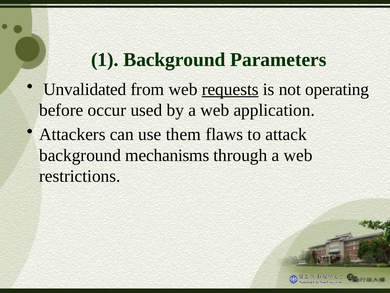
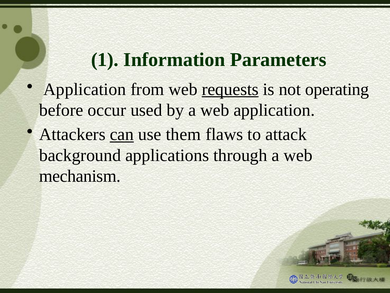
1 Background: Background -> Information (174, 60)
Unvalidated: Unvalidated -> Application (85, 89)
can underline: none -> present (122, 134)
mechanisms: mechanisms -> applications (167, 155)
restrictions: restrictions -> mechanism (80, 176)
